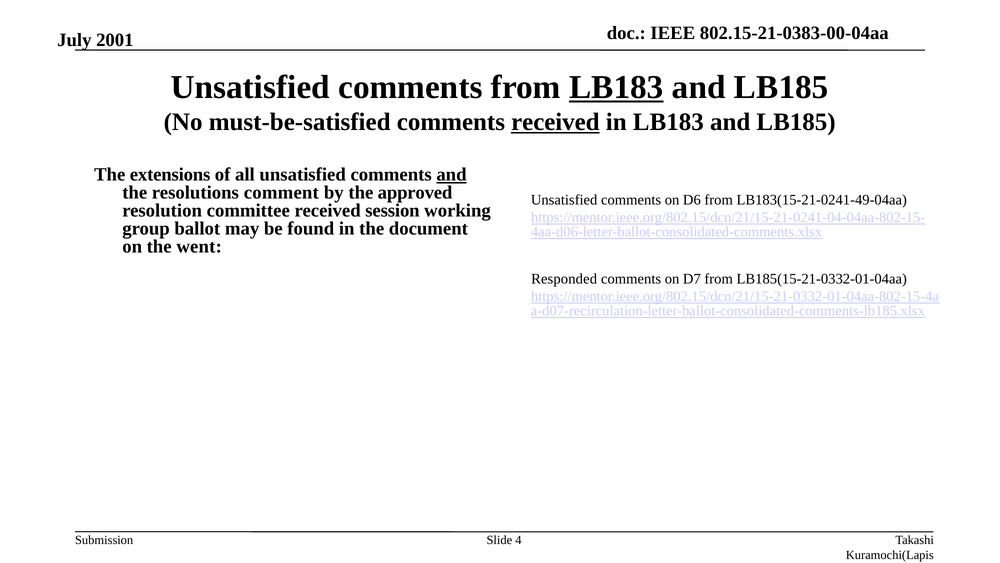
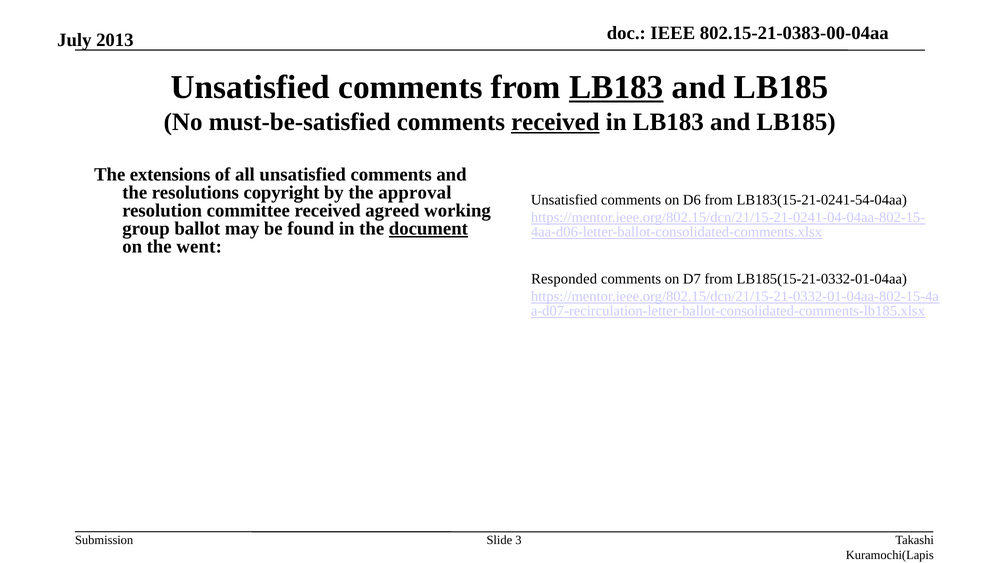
2001: 2001 -> 2013 (115, 40)
and underline: present -> none (451, 174)
comment: comment -> copyright (282, 193)
approved: approved -> approval (415, 193)
LB183(15-21-0241-49-04aa: LB183(15-21-0241-49-04aa -> LB183(15-21-0241-54-04aa (822, 200)
session: session -> agreed (392, 211)
document underline: none -> present (428, 229)
4: 4 -> 3 (518, 539)
